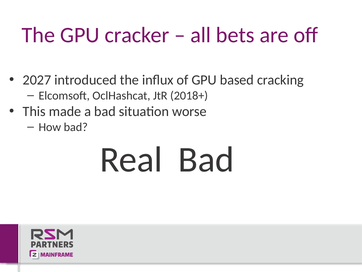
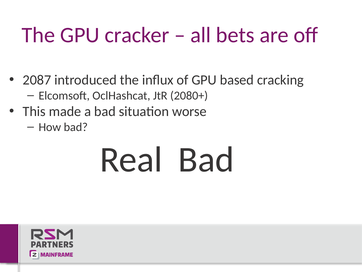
2027: 2027 -> 2087 (37, 80)
2018+: 2018+ -> 2080+ (189, 95)
